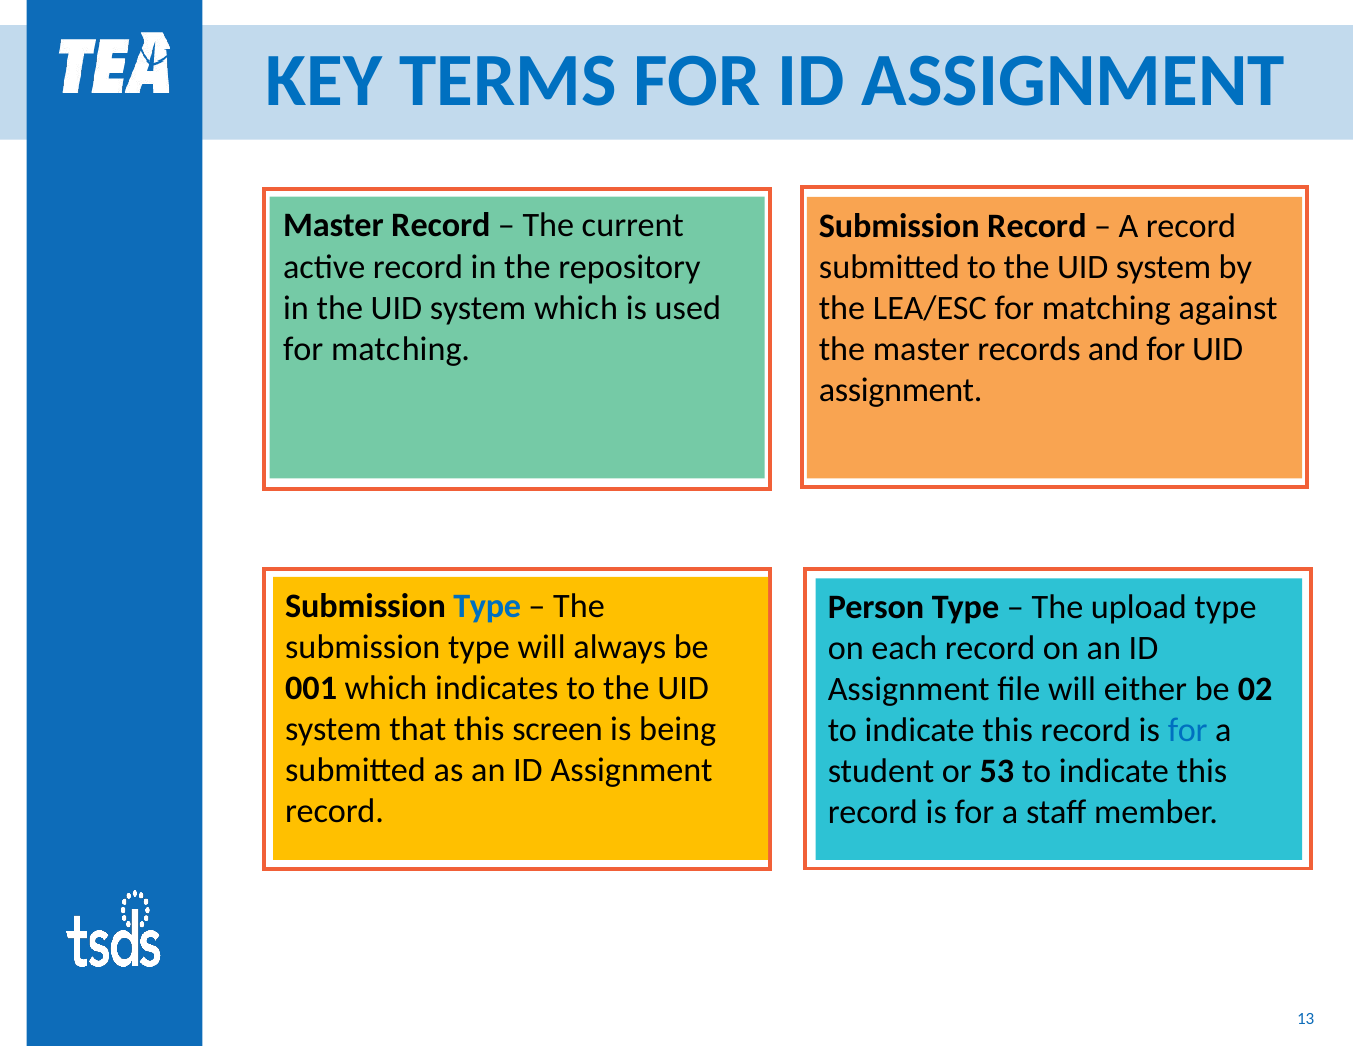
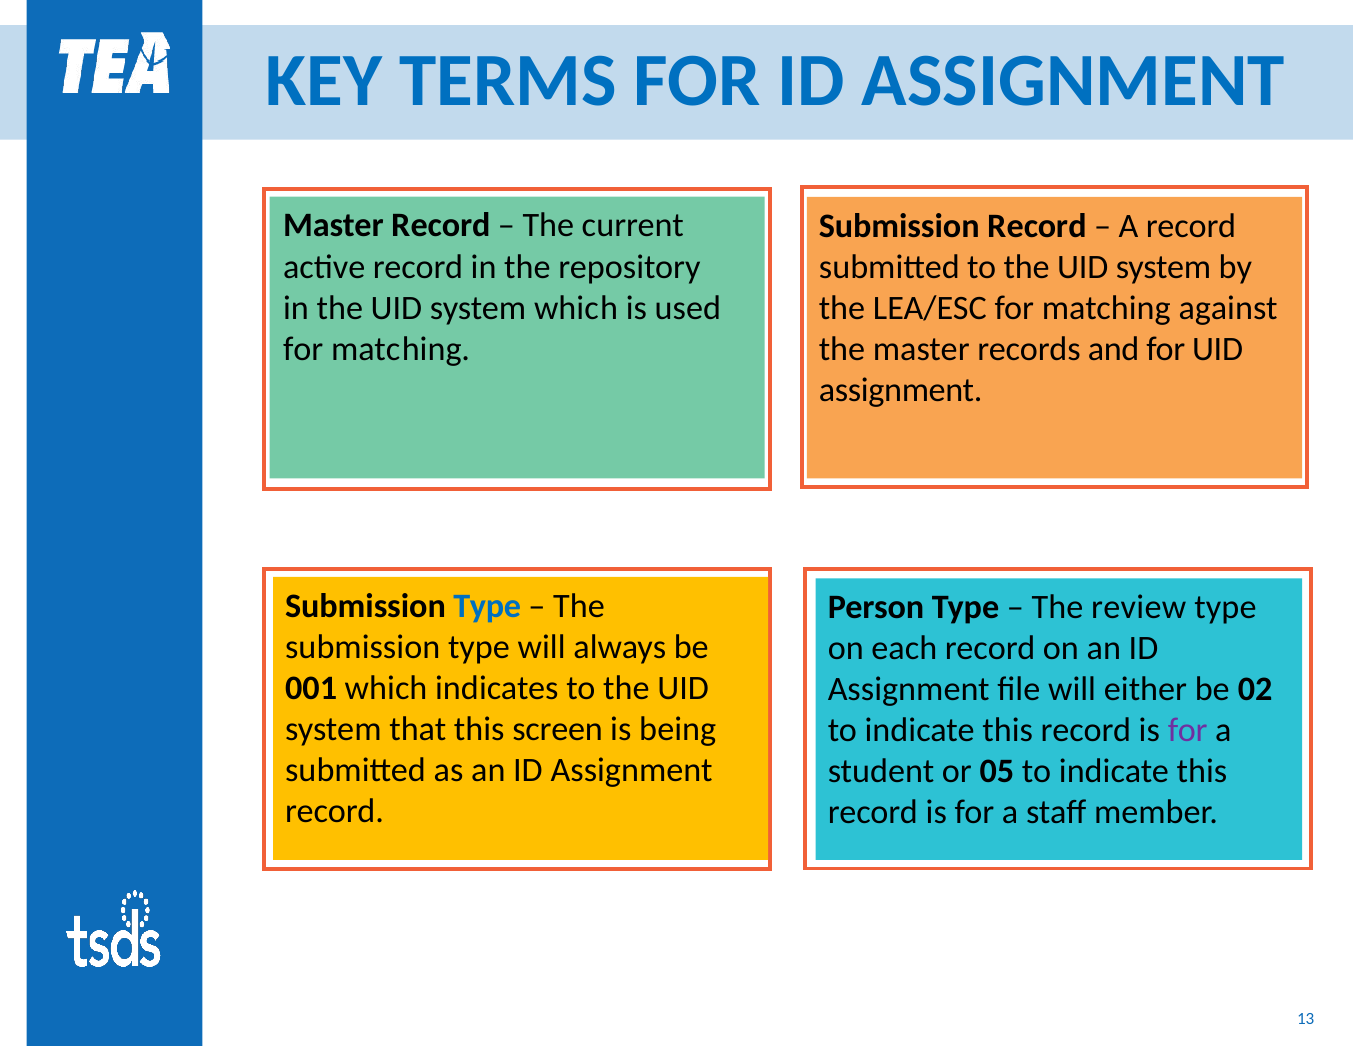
upload: upload -> review (1139, 607)
for colour: blue -> purple (1188, 730)
53: 53 -> 05 (997, 771)
